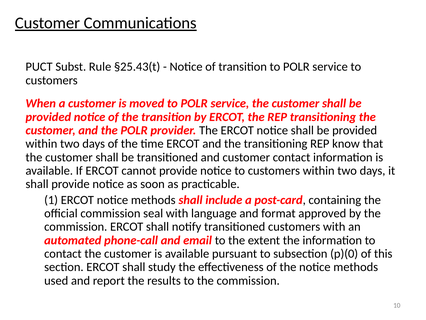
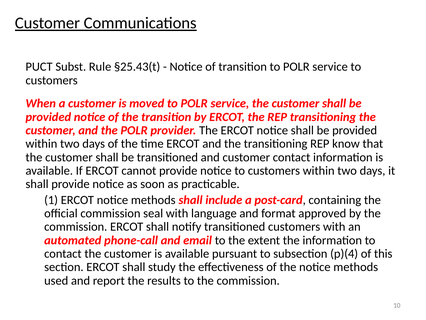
p)(0: p)(0 -> p)(4 (344, 253)
